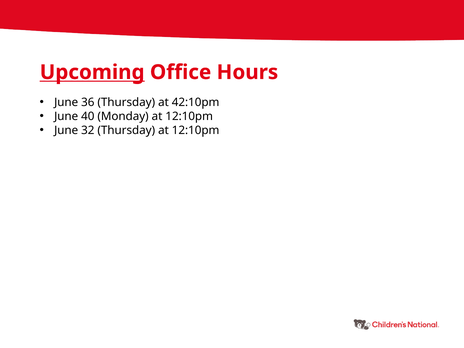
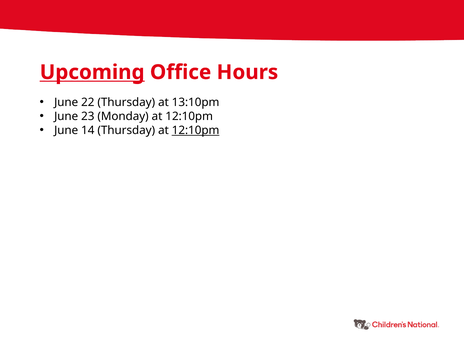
36: 36 -> 22 (88, 102)
42:10pm: 42:10pm -> 13:10pm (196, 102)
40: 40 -> 23 (88, 116)
32: 32 -> 14 (88, 130)
12:10pm underline: none -> present (196, 130)
